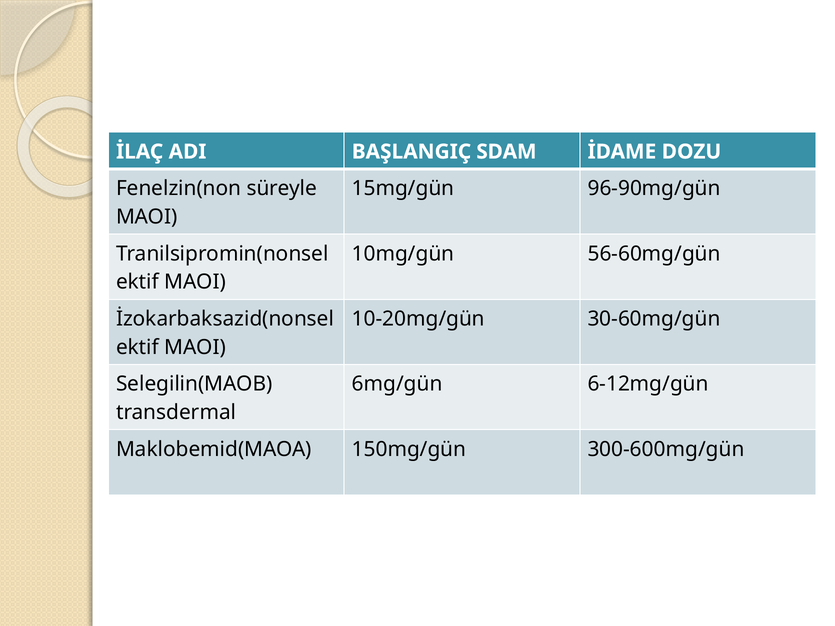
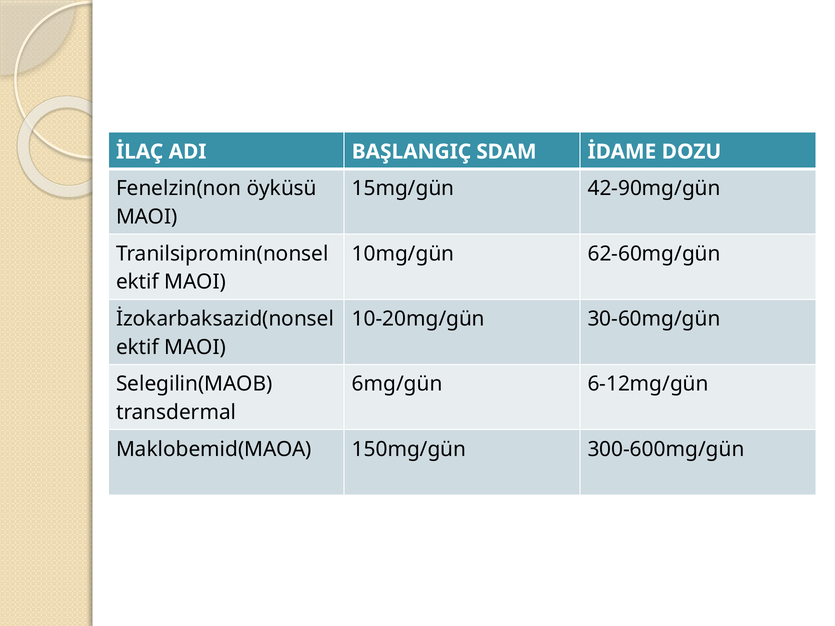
süreyle: süreyle -> öyküsü (282, 189)
96-90mg/gün: 96-90mg/gün -> 42-90mg/gün (654, 189)
56-60mg/gün: 56-60mg/gün -> 62-60mg/gün (654, 254)
